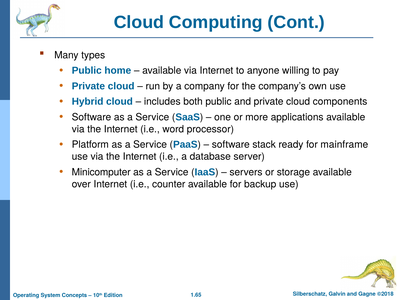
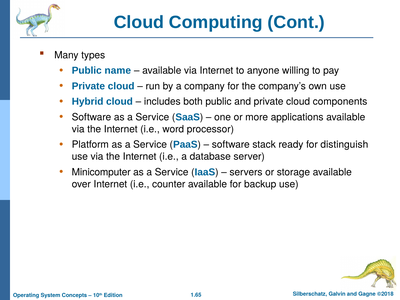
home: home -> name (118, 71)
mainframe: mainframe -> distinguish (344, 145)
